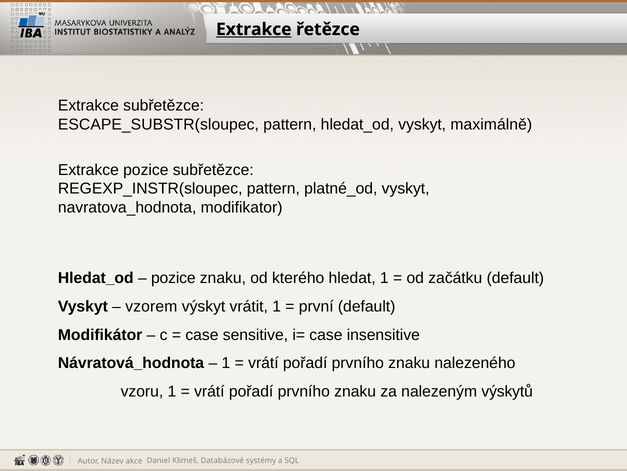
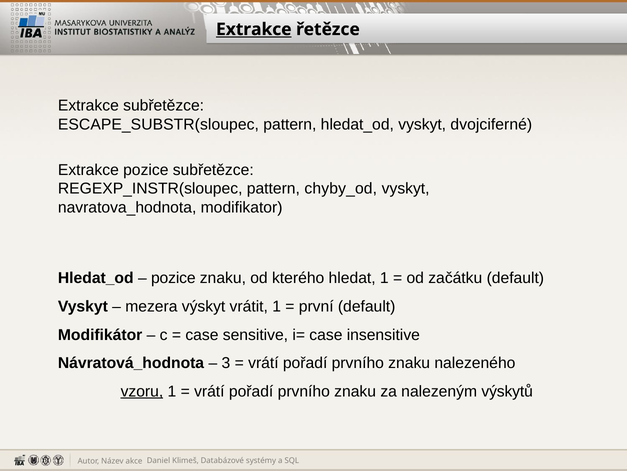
maximálně: maximálně -> dvojciferné (491, 124)
platné_od: platné_od -> chyby_od (341, 189)
vzorem: vzorem -> mezera (151, 306)
1: 1 -> 3 (226, 363)
vzoru underline: none -> present (142, 391)
